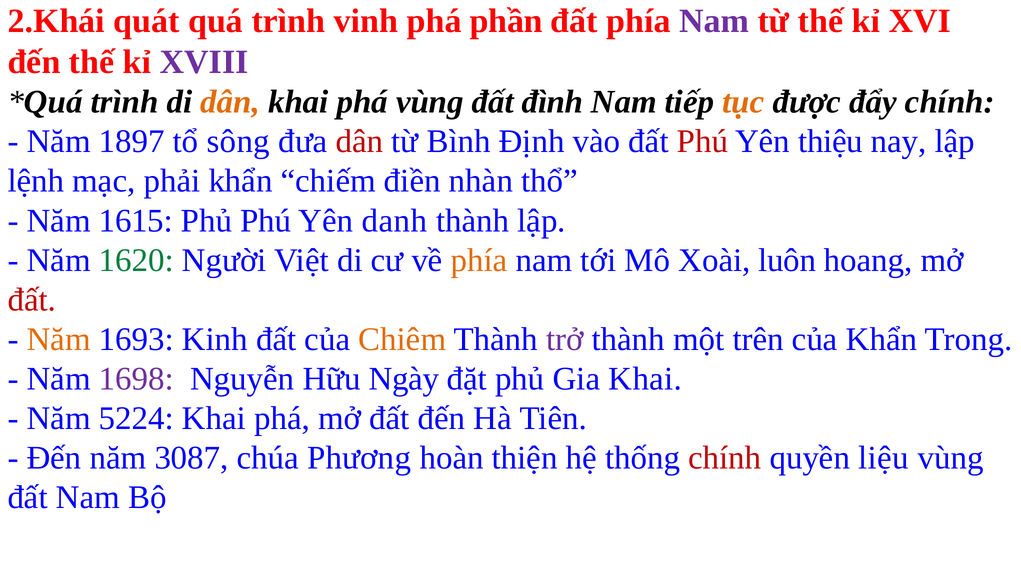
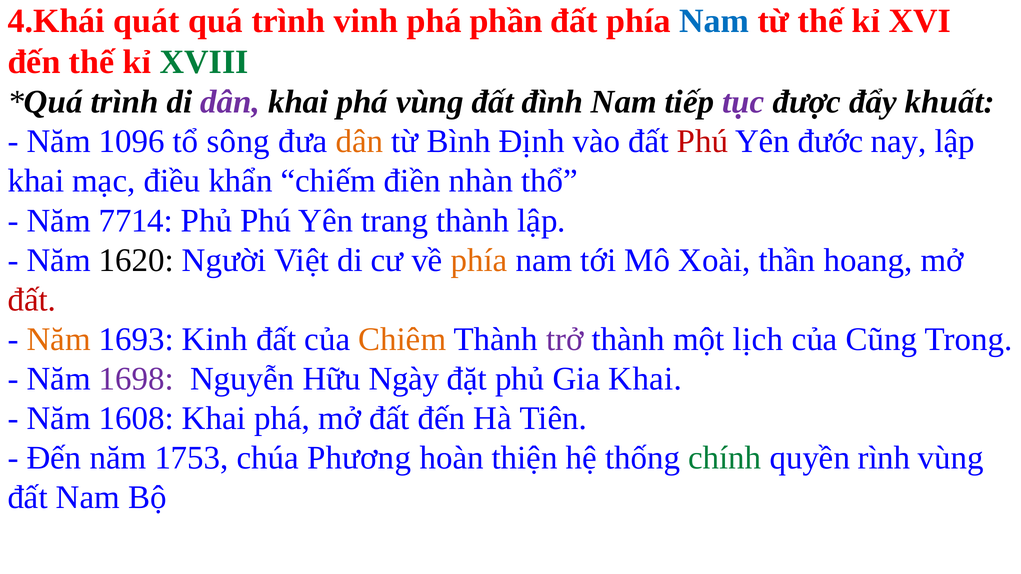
2.Khái: 2.Khái -> 4.Khái (56, 21)
Nam colour: purple -> blue (714, 21)
XVIII colour: purple -> green (204, 62)
dân colour: orange -> purple (230, 102)
tục colour: orange -> purple (743, 102)
đẩy chính: chính -> khuất (950, 102)
1897: 1897 -> 1096 (132, 142)
dân colour: red -> orange (359, 142)
thiệu: thiệu -> đước (831, 142)
lệnh: lệnh -> khai (36, 181)
phải: phải -> điều (172, 181)
1615: 1615 -> 7714 (136, 221)
danh: danh -> trang (395, 221)
1620 colour: green -> black (136, 260)
luôn: luôn -> thần (787, 260)
trên: trên -> lịch (758, 340)
của Khẩn: Khẩn -> Cũng (881, 340)
5224: 5224 -> 1608 (136, 419)
3087: 3087 -> 1753 (192, 458)
chính colour: red -> green (725, 458)
liệu: liệu -> rình (884, 458)
